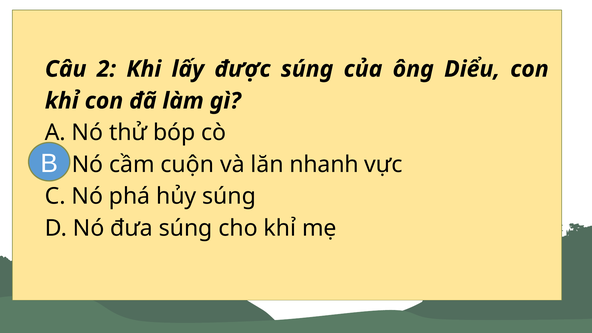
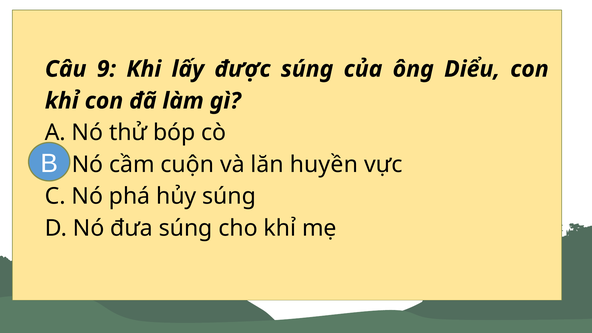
2: 2 -> 9 (106, 69)
nhanh: nhanh -> huyền (324, 164)
